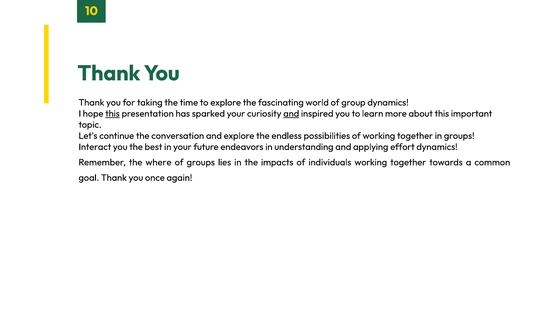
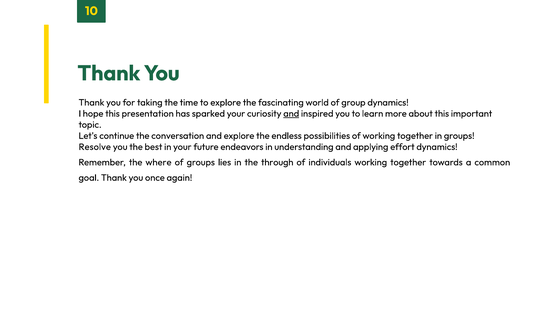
this underline: present -> none (112, 113)
Interact: Interact -> Resolve (95, 147)
impacts: impacts -> through (277, 162)
